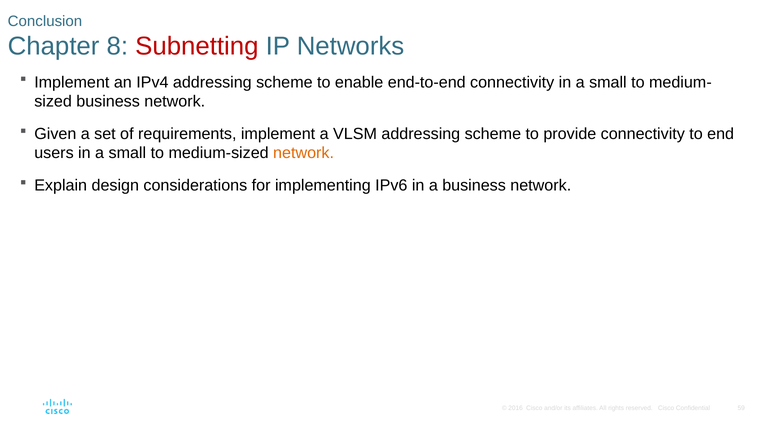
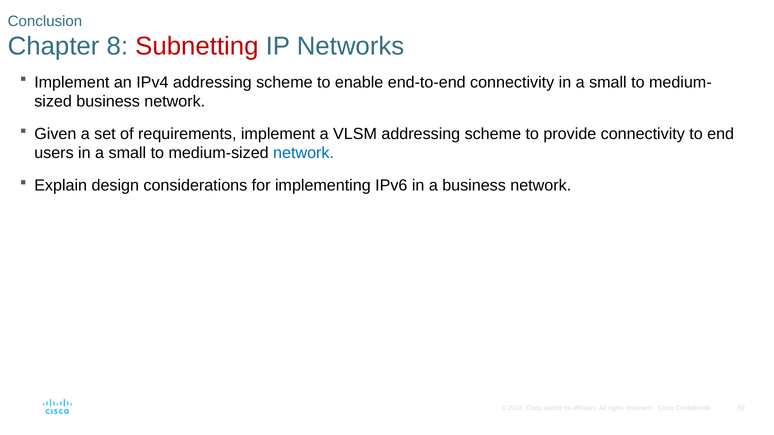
network colour: orange -> blue (304, 153)
